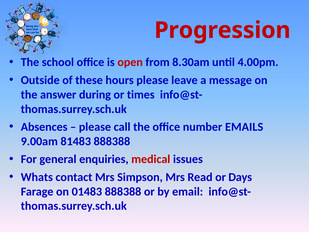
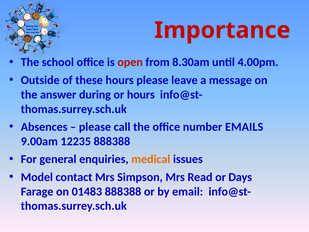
Progression: Progression -> Importance (222, 30)
or times: times -> hours (141, 94)
81483: 81483 -> 12235 (76, 141)
medical colour: red -> orange (151, 159)
Whats: Whats -> Model (37, 177)
